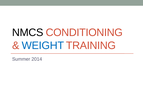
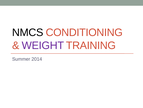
WEIGHT colour: blue -> purple (43, 45)
